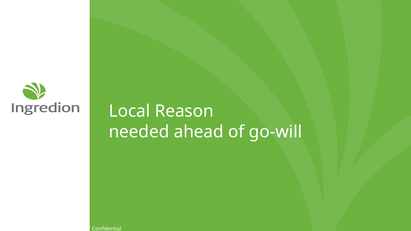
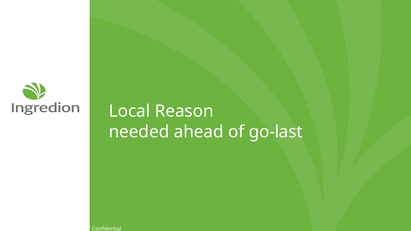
go-will: go-will -> go-last (276, 132)
